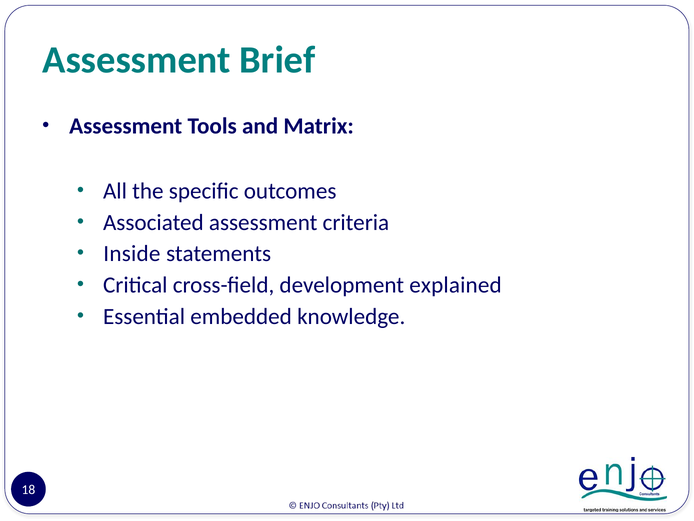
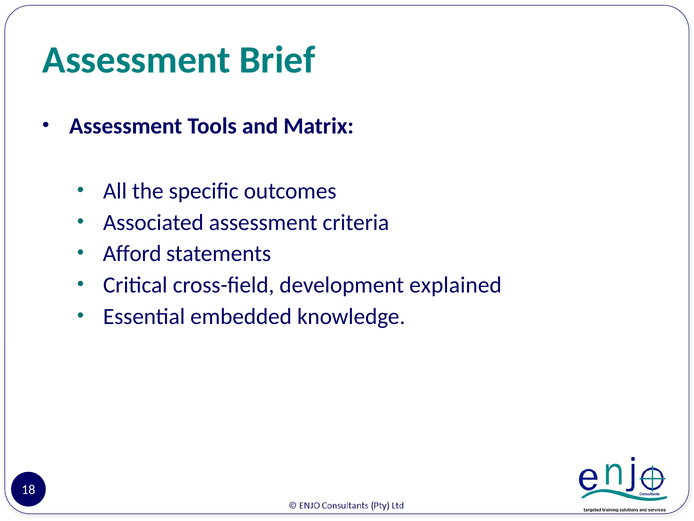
Inside: Inside -> Afford (132, 254)
